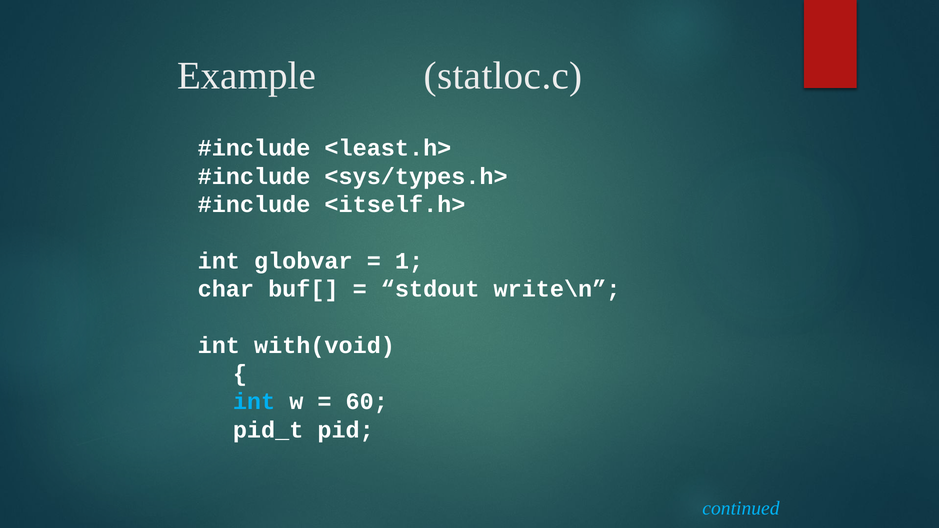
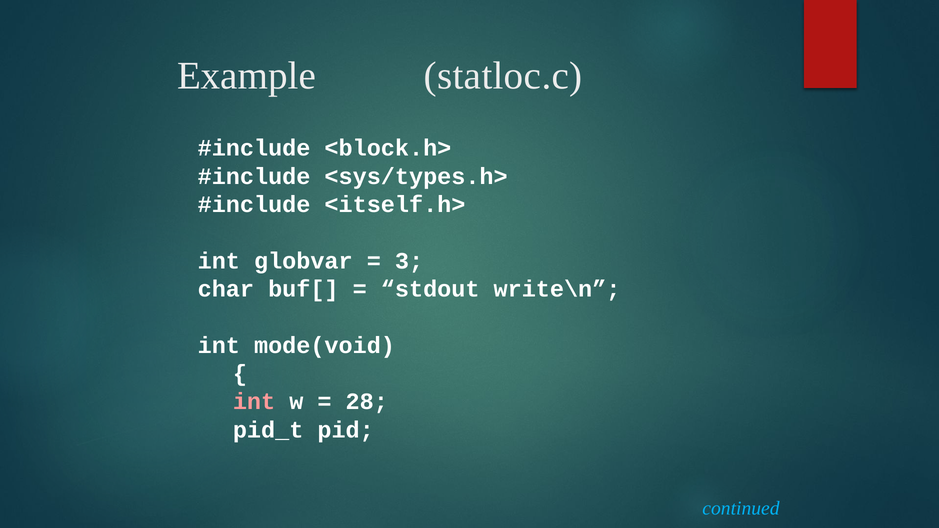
<least.h>: <least.h> -> <block.h> (388, 148)
1: 1 -> 3 (409, 261)
with(void: with(void -> mode(void (324, 345)
int colour: light blue -> pink (254, 402)
60: 60 -> 28 (367, 402)
